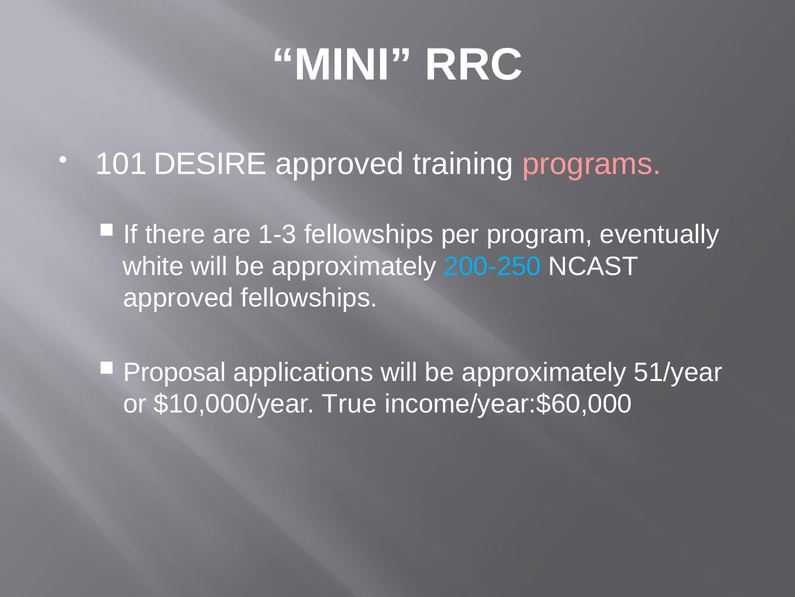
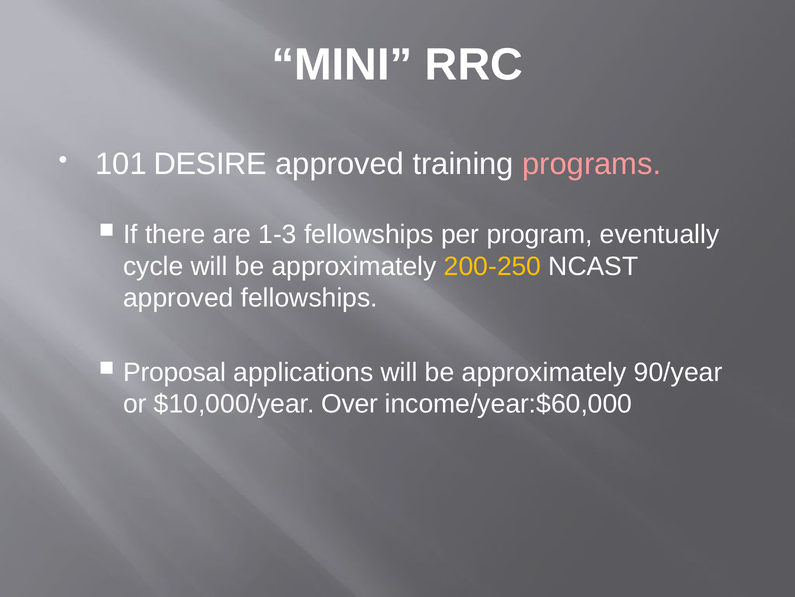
white: white -> cycle (153, 266)
200-250 colour: light blue -> yellow (493, 266)
51/year: 51/year -> 90/year (678, 372)
True: True -> Over (350, 404)
